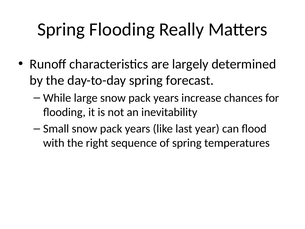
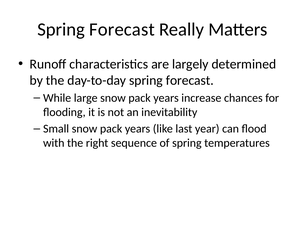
Flooding: Flooding -> Forecast (122, 30)
